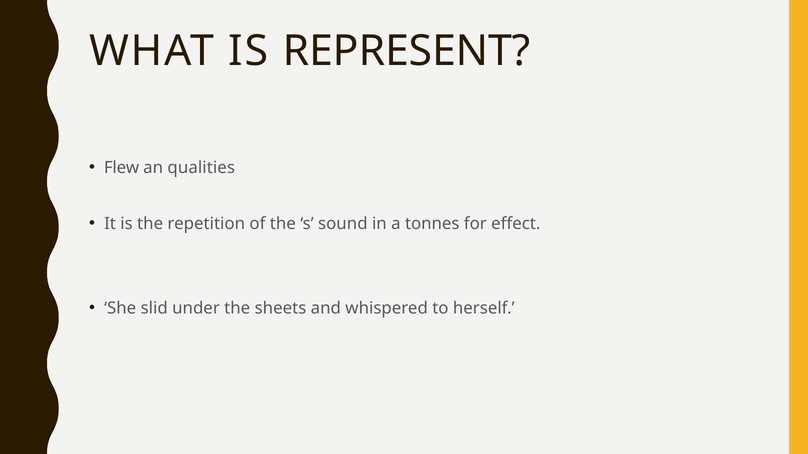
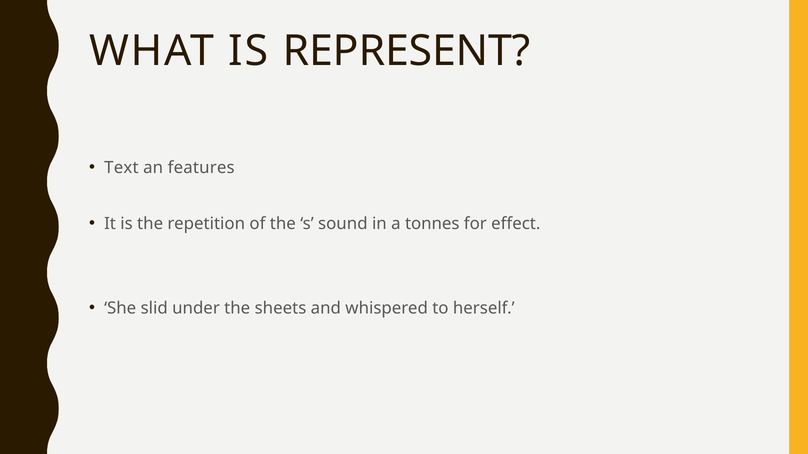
Flew: Flew -> Text (121, 168)
qualities: qualities -> features (201, 168)
